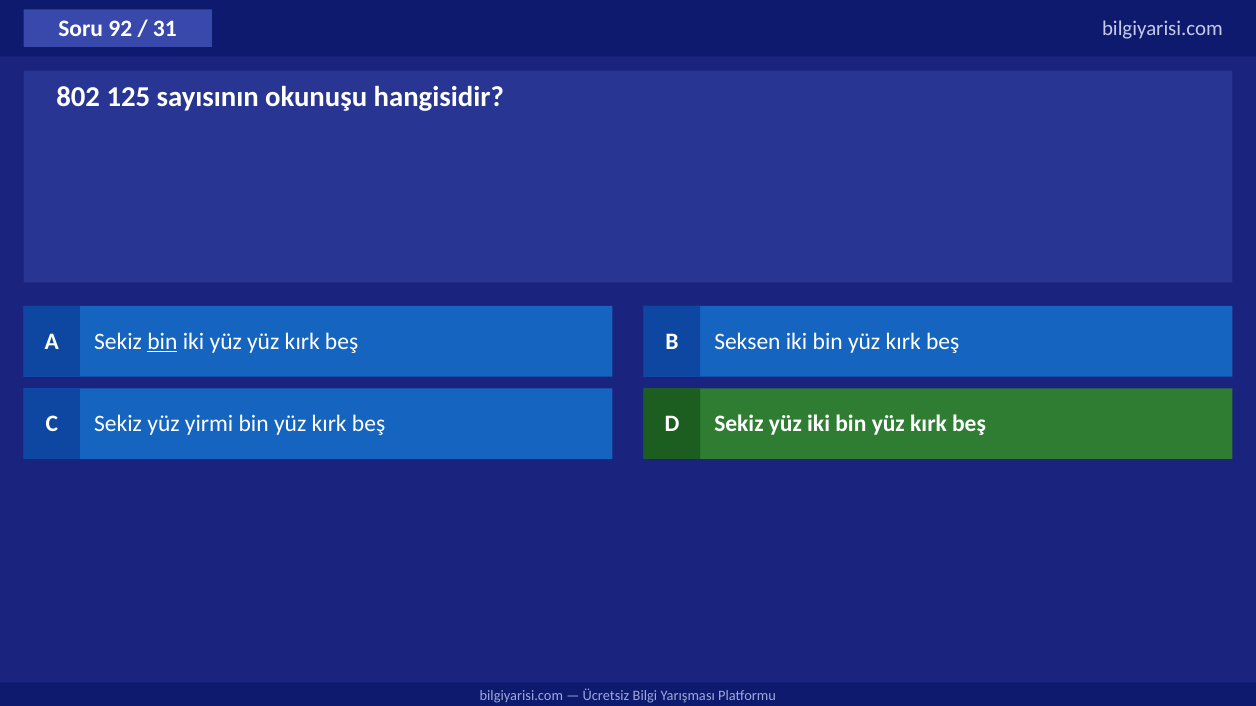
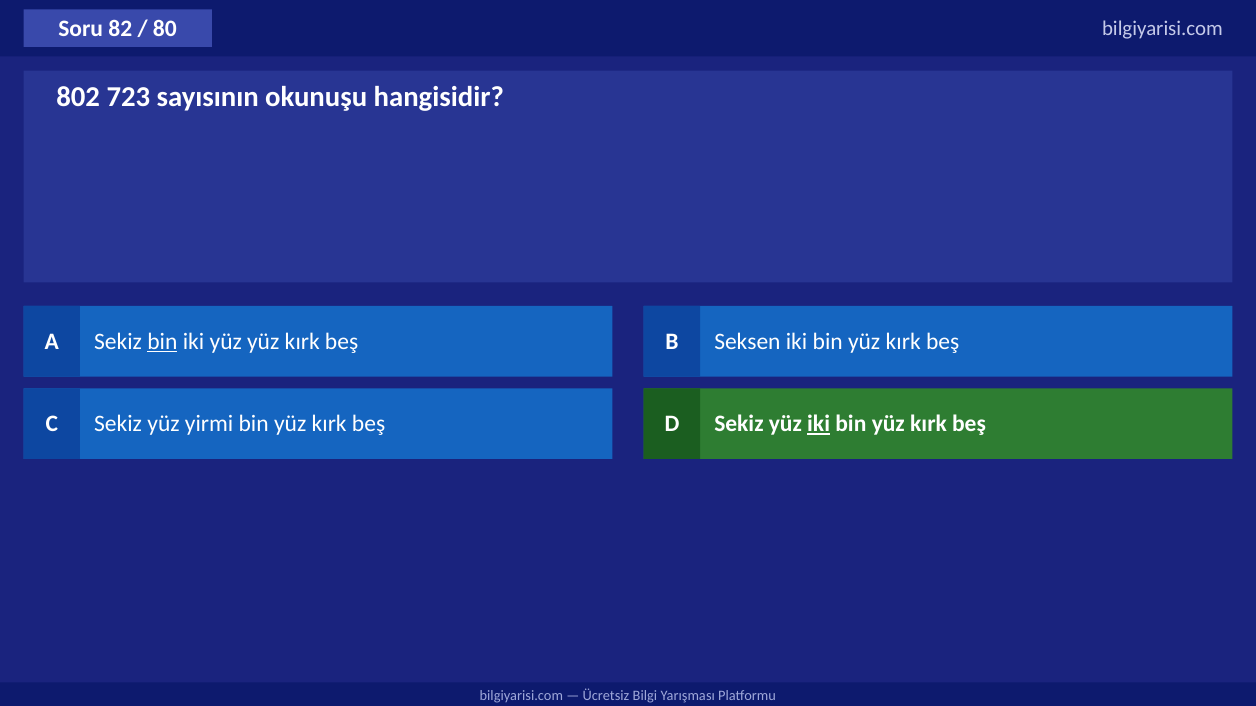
92: 92 -> 82 (120, 29)
31: 31 -> 80 (165, 29)
125: 125 -> 723 (128, 97)
iki underline: none -> present (819, 424)
